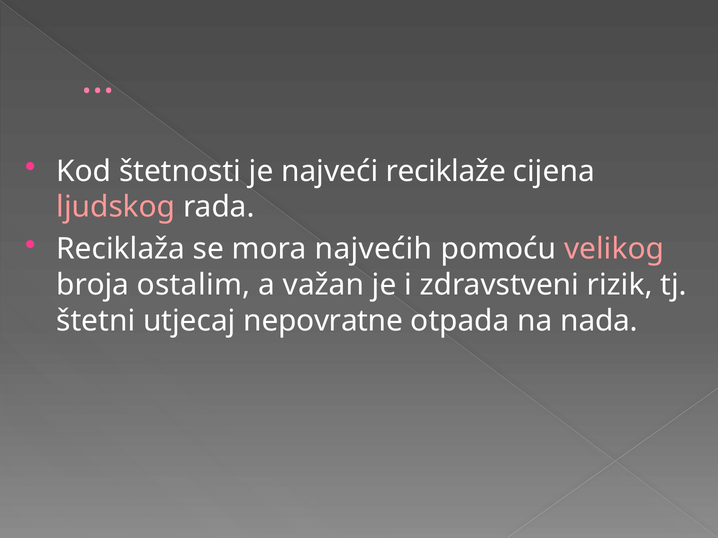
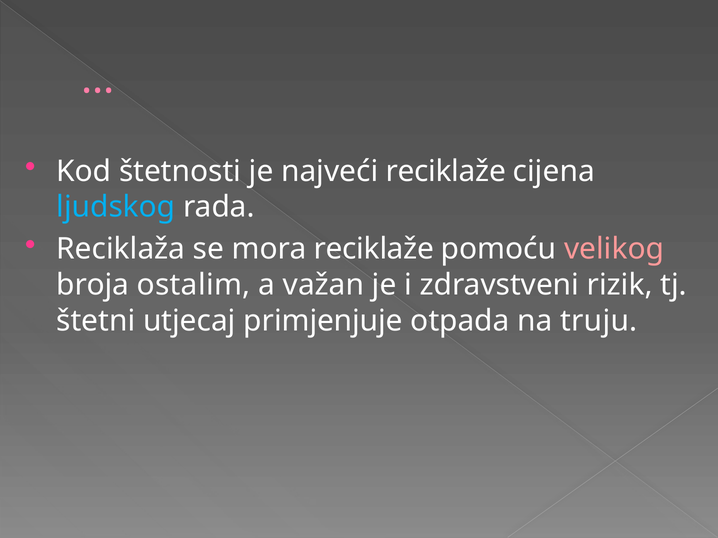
ljudskog colour: pink -> light blue (116, 207)
mora najvećih: najvećih -> reciklaže (374, 249)
nepovratne: nepovratne -> primjenjuje (323, 321)
nada: nada -> truju (599, 321)
